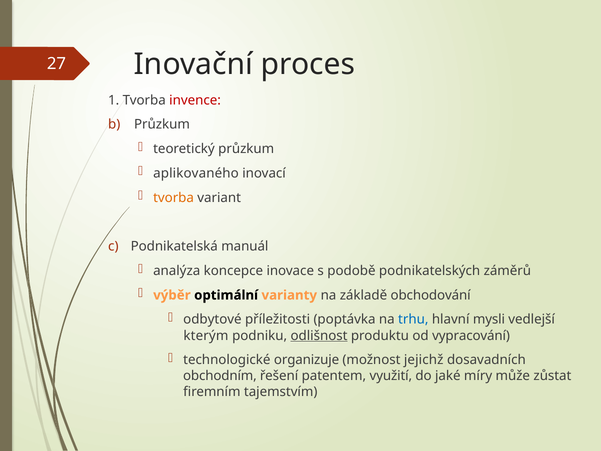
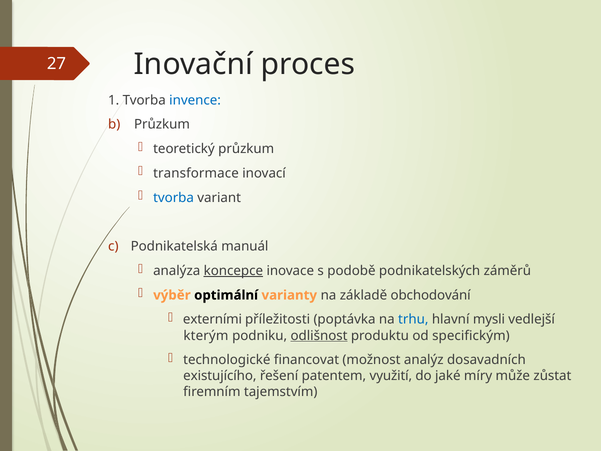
invence colour: red -> blue (195, 100)
aplikovaného: aplikovaného -> transformace (196, 173)
tvorba colour: orange -> blue (174, 198)
koncepce underline: none -> present (233, 271)
odbytové: odbytové -> externími (212, 319)
vypracování: vypracování -> specifickým (471, 335)
organizuje: organizuje -> financovat (307, 360)
jejichž: jejichž -> analýz (424, 360)
obchodním: obchodním -> existujícího (220, 376)
